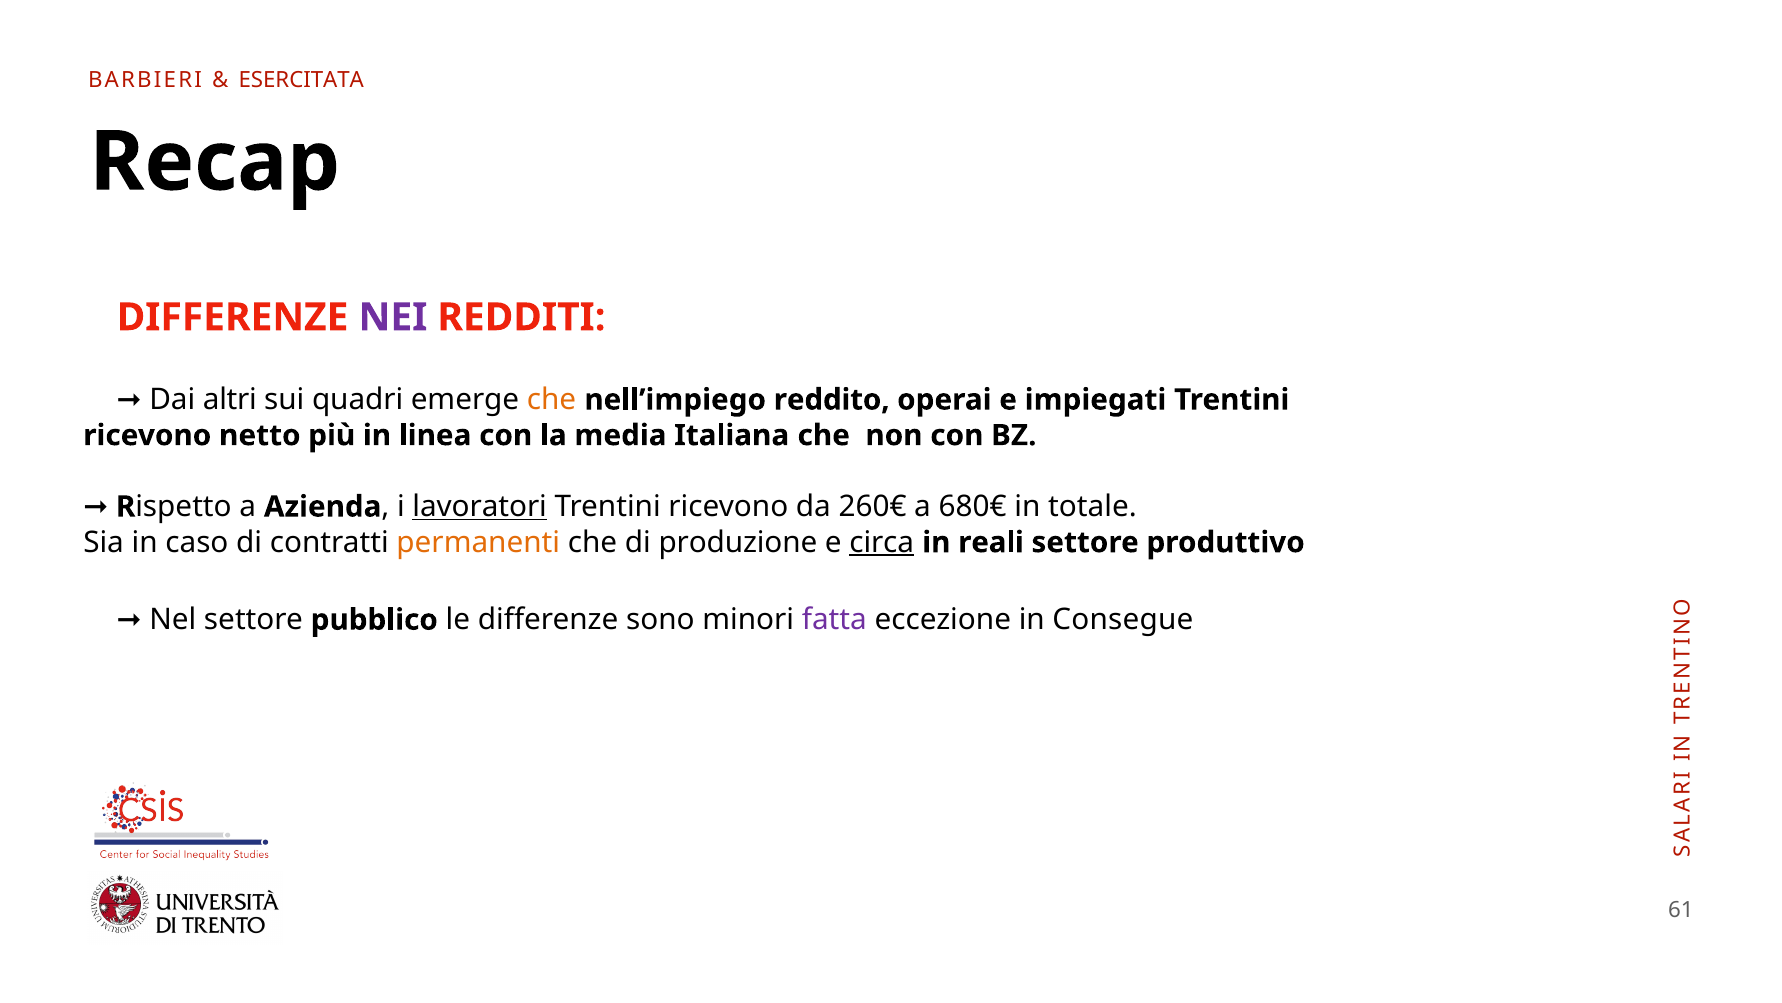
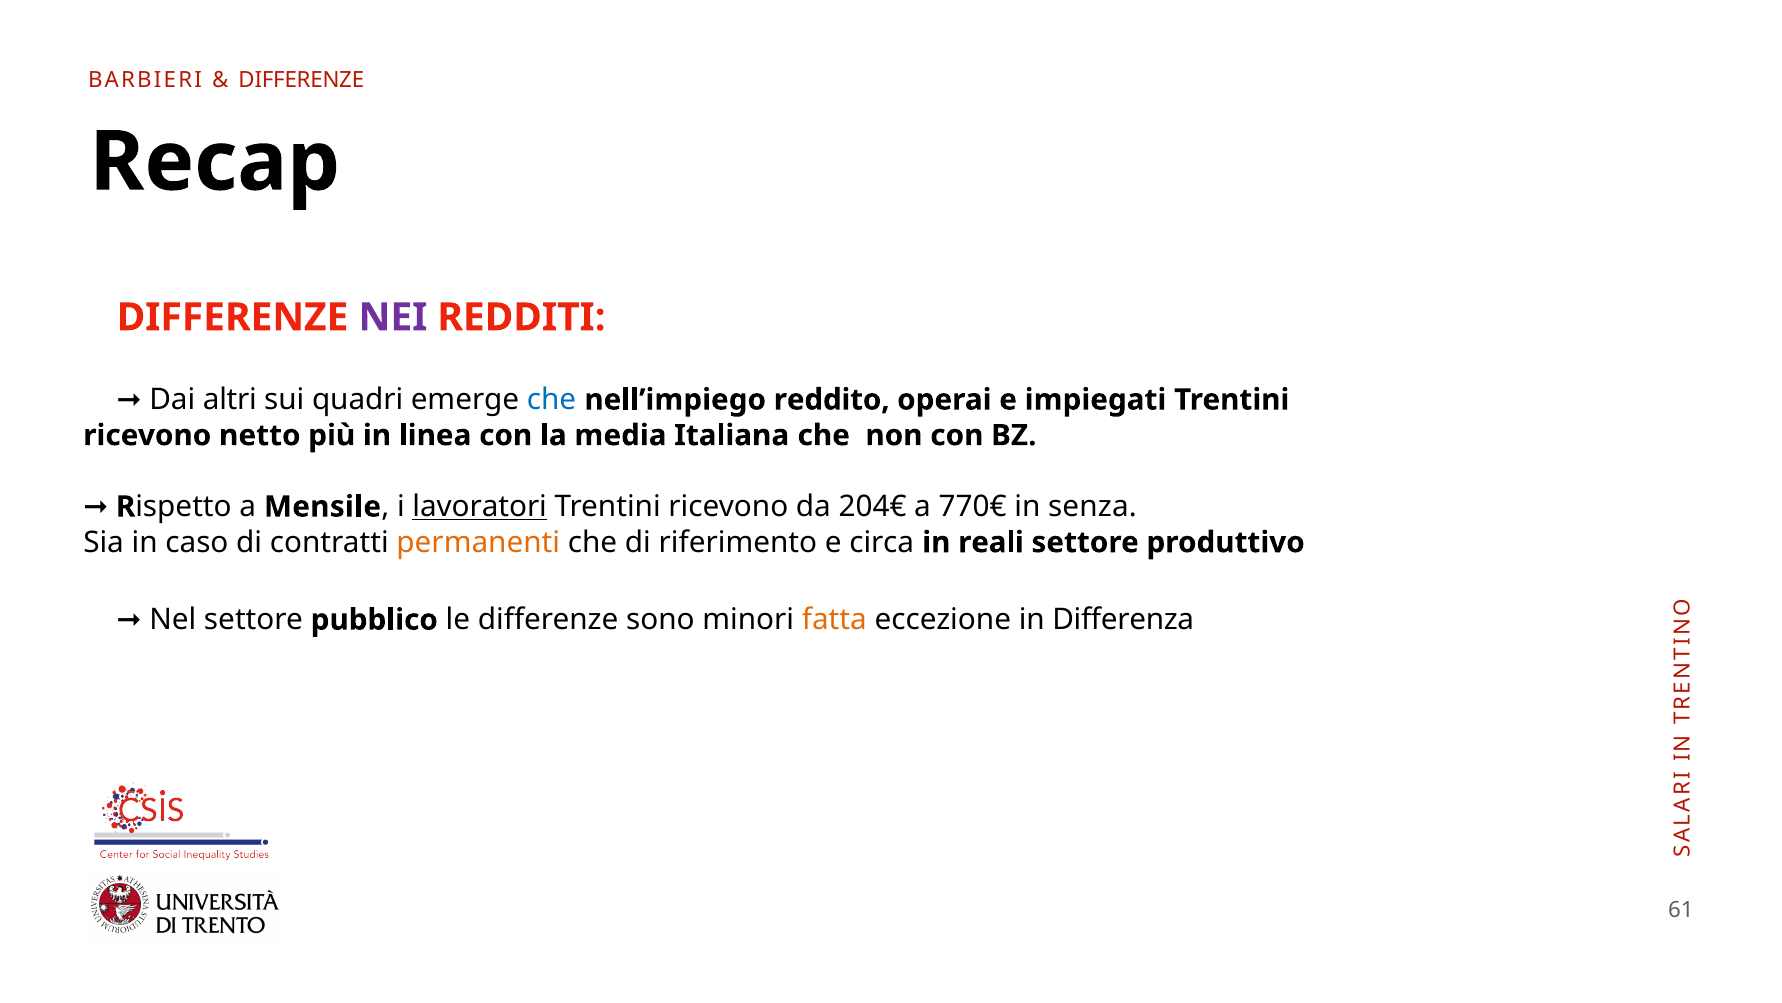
ESERCITATA: ESERCITATA -> DIFFERENZE (301, 80)
che colour: orange -> blue (552, 400)
Azienda: Azienda -> Mensile (323, 506)
260€: 260€ -> 204€ (873, 506)
680€: 680€ -> 770€ (973, 506)
totale: totale -> senza (1092, 506)
produzione: produzione -> riferimento (738, 542)
circa underline: present -> none (882, 542)
fatta colour: purple -> orange (834, 620)
Consegue: Consegue -> Differenza (1123, 620)
